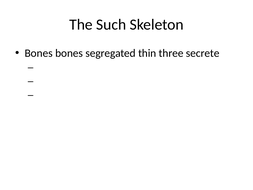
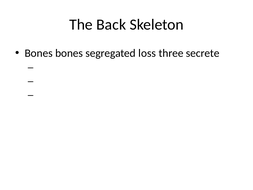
Such: Such -> Back (111, 24)
thin: thin -> loss (147, 53)
